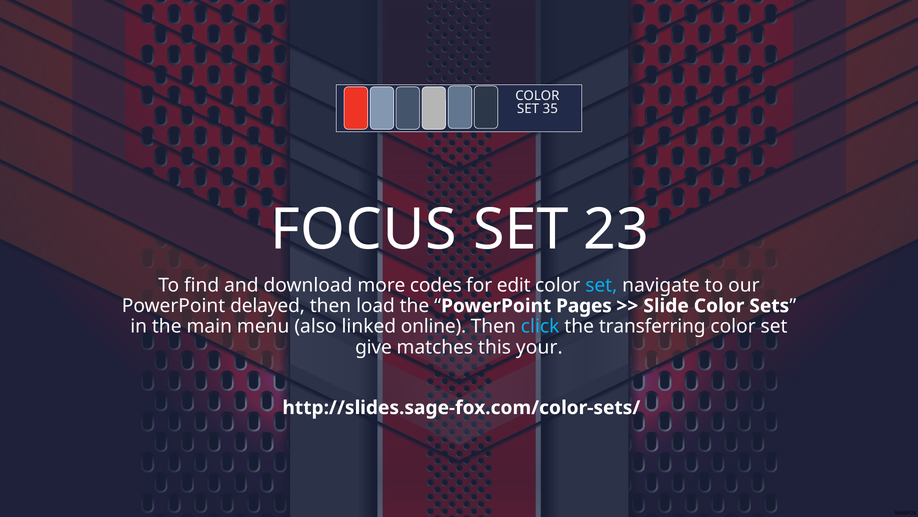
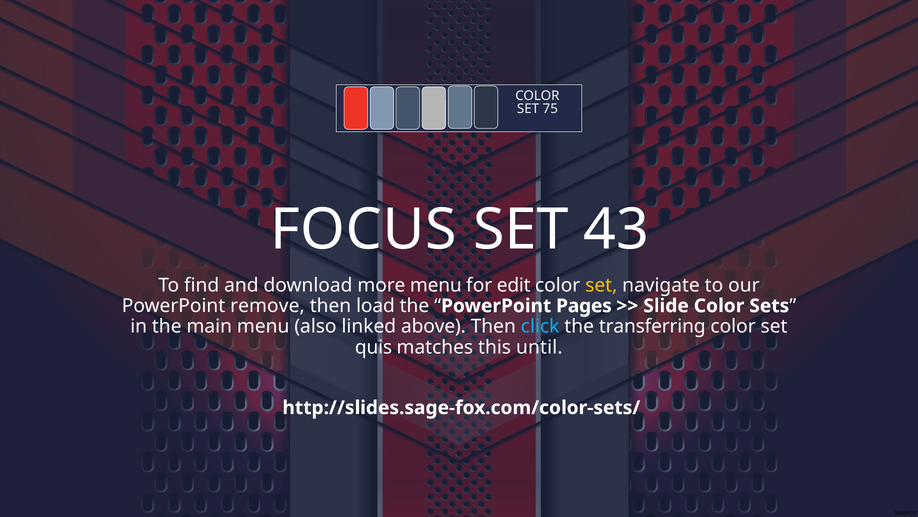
35: 35 -> 75 (550, 109)
23: 23 -> 43 (616, 229)
more codes: codes -> menu (436, 285)
set colour: light blue -> yellow (601, 285)
delayed: delayed -> remove (267, 306)
online: online -> above (433, 326)
give: give -> quis (373, 347)
your: your -> until (539, 347)
